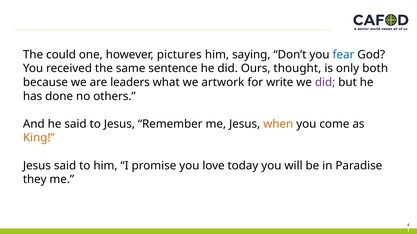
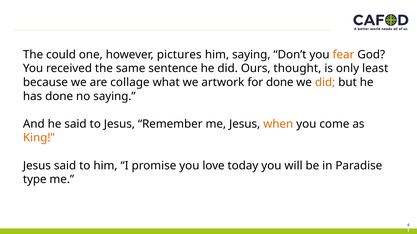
fear colour: blue -> orange (343, 55)
both: both -> least (375, 69)
leaders: leaders -> collage (130, 83)
for write: write -> done (280, 83)
did colour: purple -> orange (325, 83)
no others: others -> saying (114, 96)
they: they -> type (35, 180)
